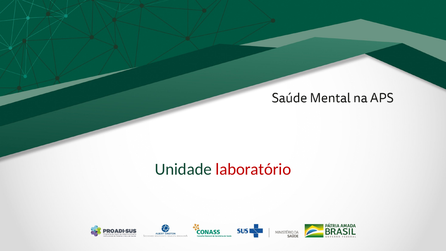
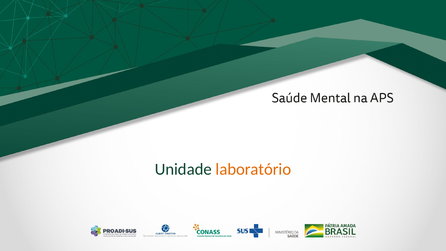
laboratório colour: red -> orange (253, 169)
